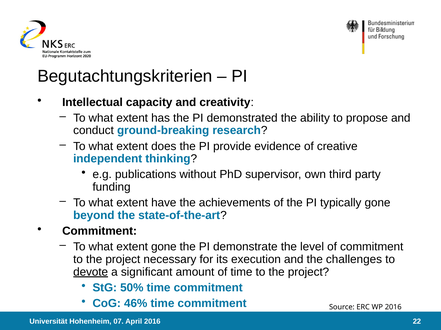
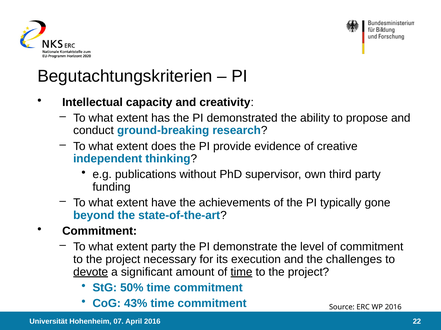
extent gone: gone -> party (164, 247)
time underline: none -> present (241, 272)
46%: 46% -> 43% (136, 304)
